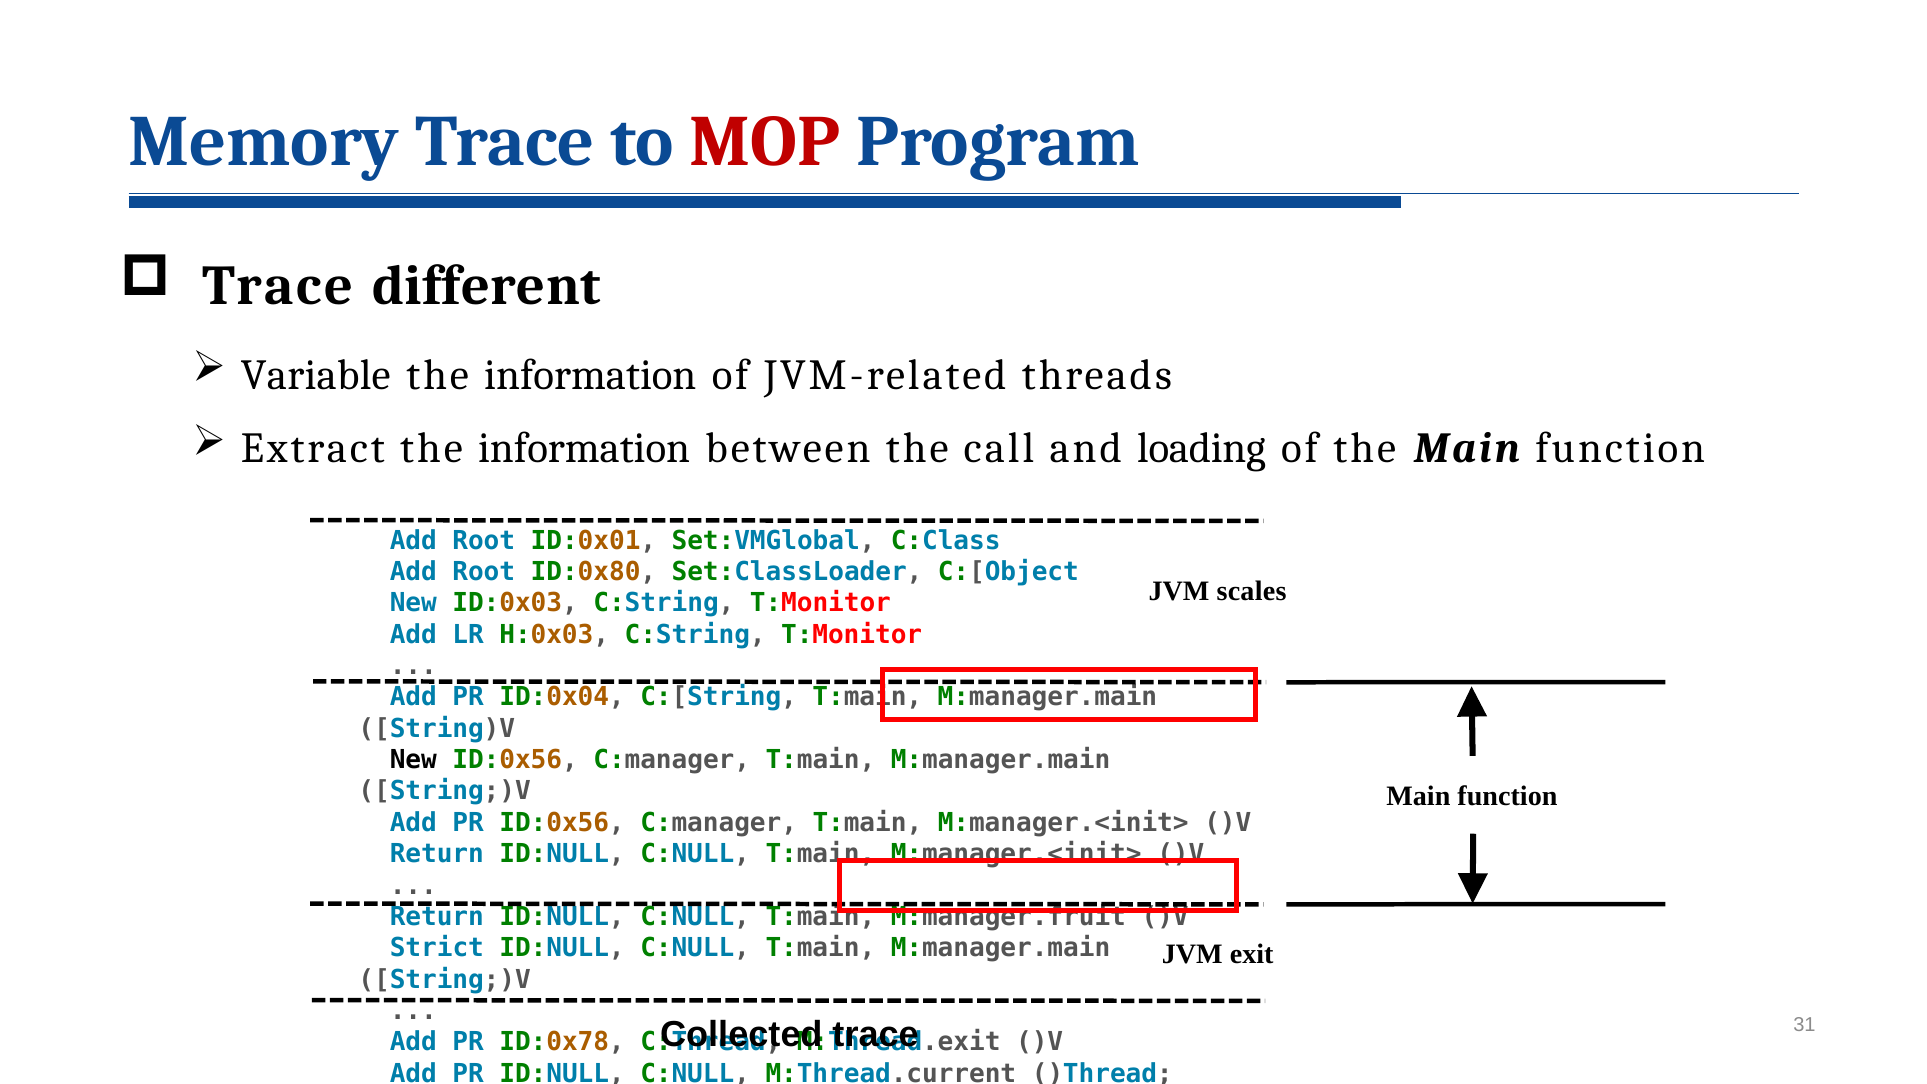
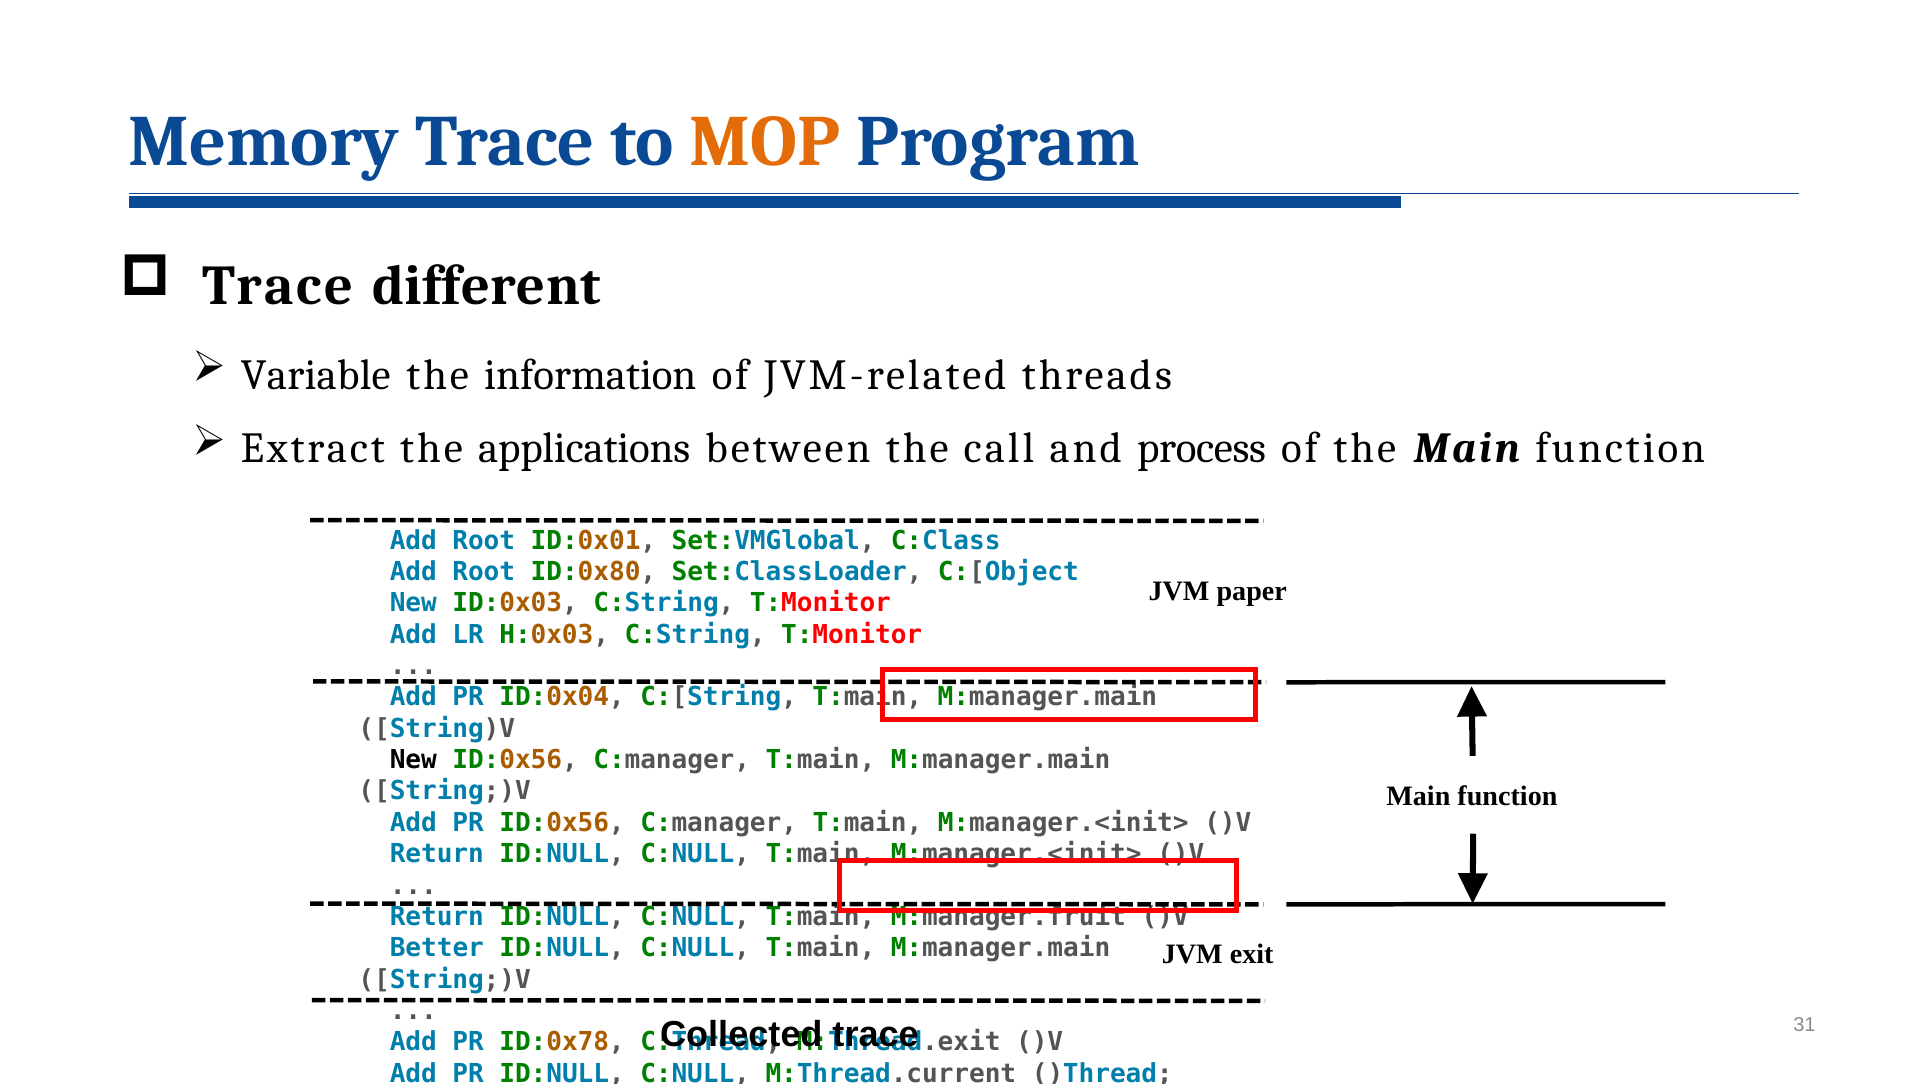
MOP colour: red -> orange (765, 142)
Extract the information: information -> applications (584, 449)
loading: loading -> process (1202, 449)
scales: scales -> paper (1252, 591)
Strict: Strict -> Better (437, 948)
